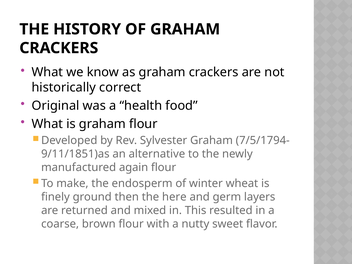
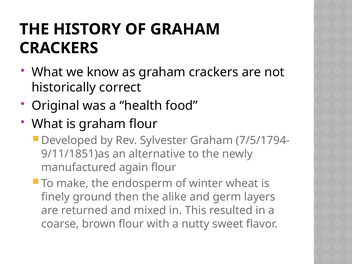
here: here -> alike (174, 197)
